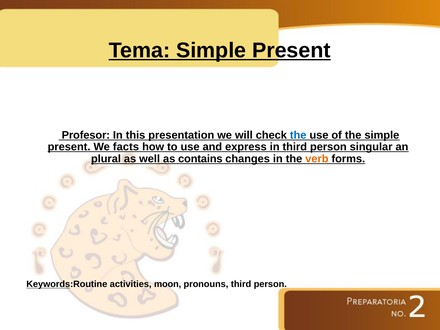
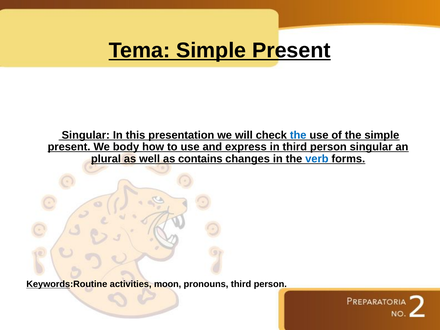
Profesor: Profesor -> Singular (86, 135)
facts: facts -> body (126, 147)
verb colour: orange -> blue (317, 159)
